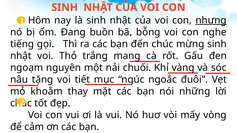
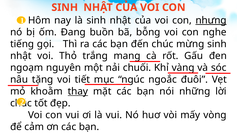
thay underline: none -> present (78, 92)
